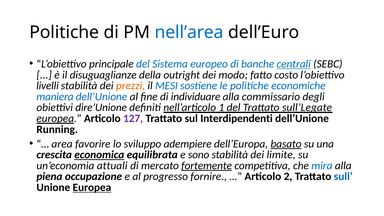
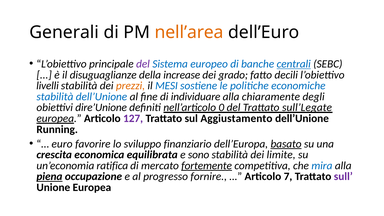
Politiche: Politiche -> Generali (64, 32)
nell’area colour: blue -> orange (189, 32)
del colour: blue -> purple (143, 64)
outright: outright -> increase (182, 75)
modo: modo -> grado (233, 75)
costo: costo -> decili (286, 75)
maniera: maniera -> stabilità (55, 97)
commissario: commissario -> chiaramente (271, 97)
1: 1 -> 0 (221, 108)
Interdipendenti: Interdipendenti -> Aggiustamento (236, 118)
area: area -> euro (62, 144)
adempiere: adempiere -> finanziario (188, 144)
economica underline: present -> none (99, 155)
attuali: attuali -> ratifica (112, 166)
piena underline: none -> present (49, 177)
2: 2 -> 7 (288, 177)
sull colour: blue -> purple (343, 177)
Europea underline: present -> none (92, 187)
